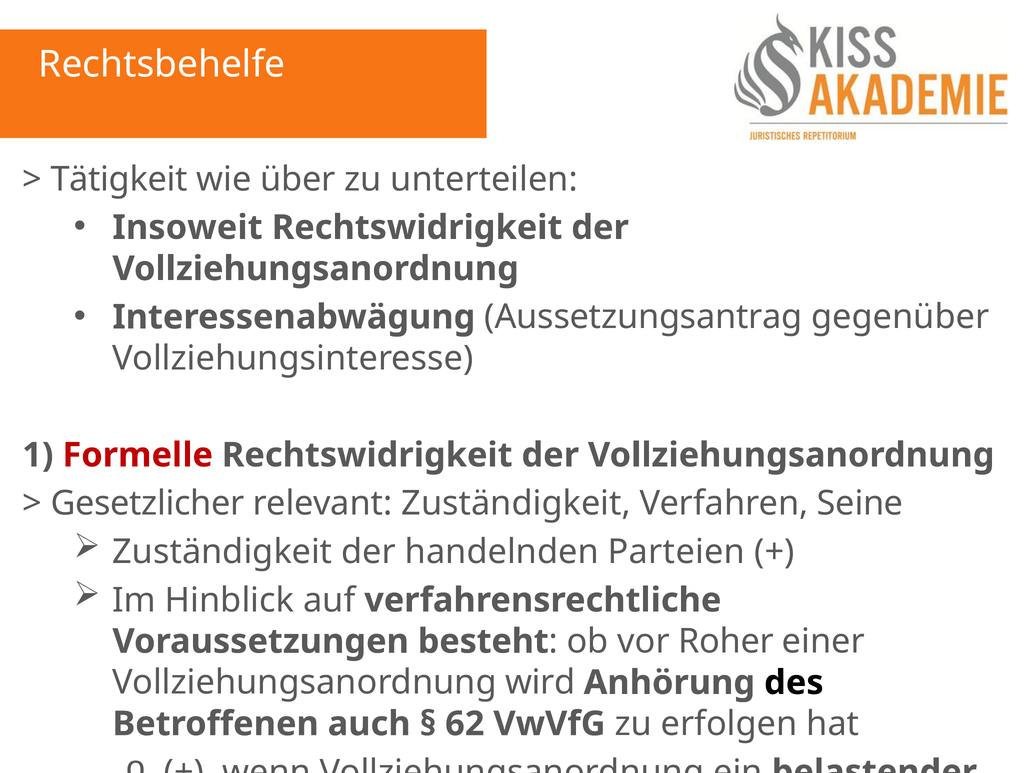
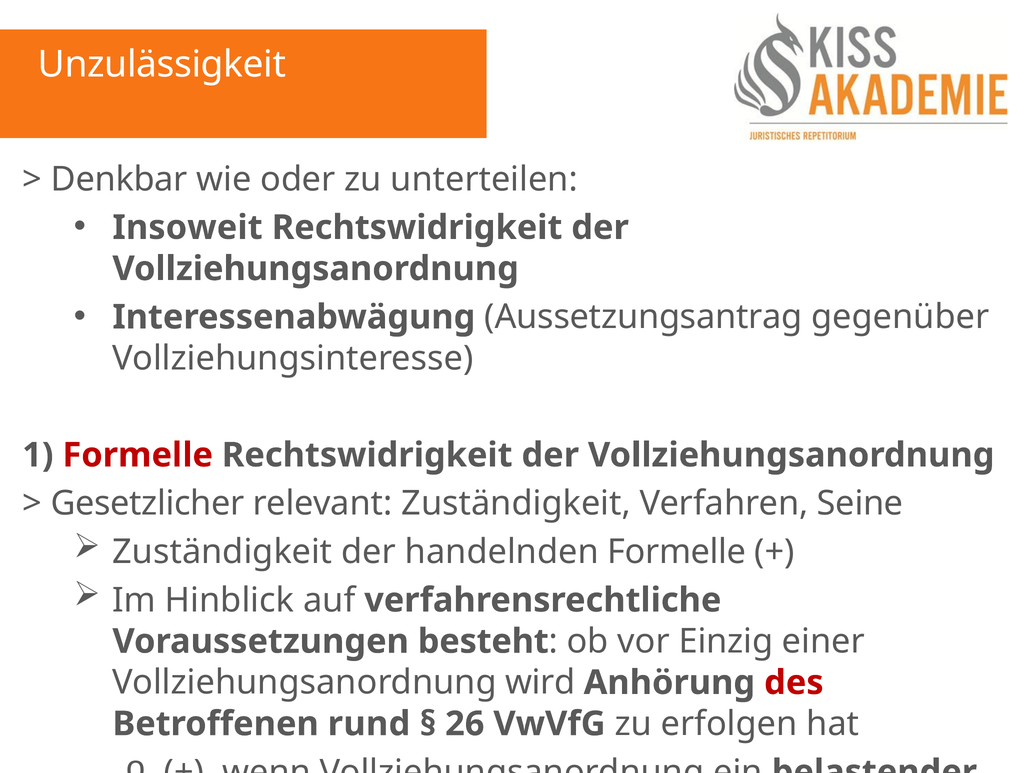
Rechtsbehelfe: Rechtsbehelfe -> Unzulässigkeit (162, 64)
Tätigkeit: Tätigkeit -> Denkbar (119, 179)
über: über -> oder (298, 179)
handelnden Parteien: Parteien -> Formelle (677, 551)
Roher: Roher -> Einzig (726, 641)
des colour: black -> red (794, 682)
auch: auch -> rund (369, 723)
62: 62 -> 26 (465, 723)
